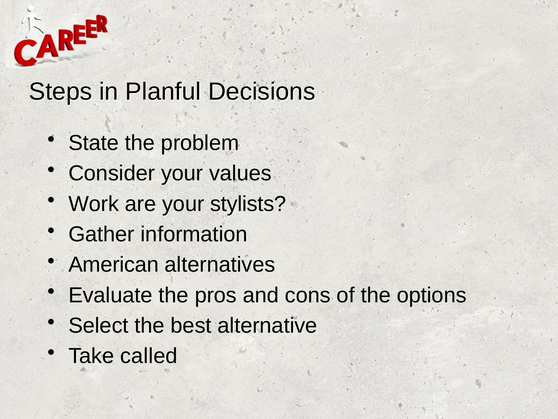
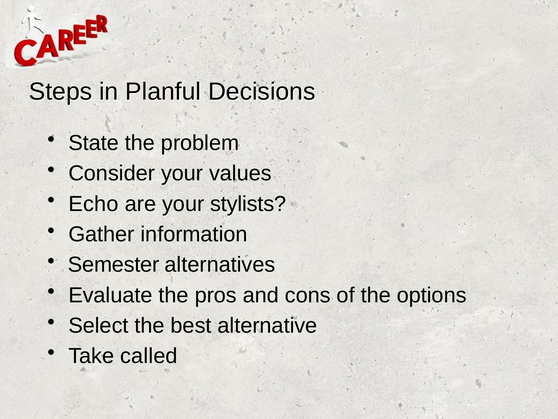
Work: Work -> Echo (94, 204)
American: American -> Semester (114, 264)
